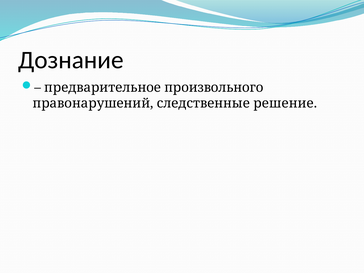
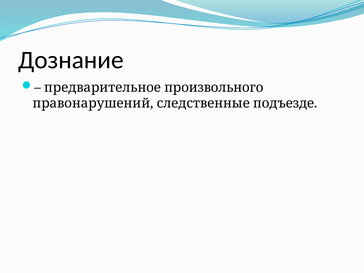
решение: решение -> подъезде (285, 103)
